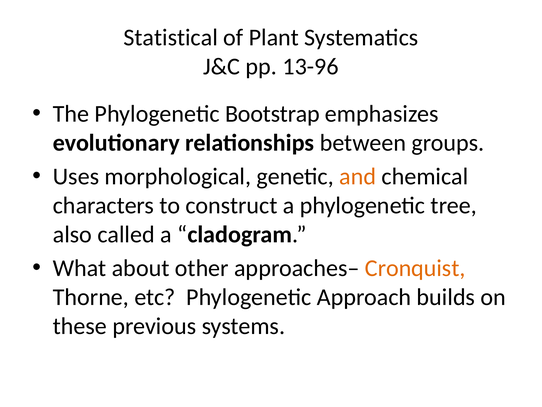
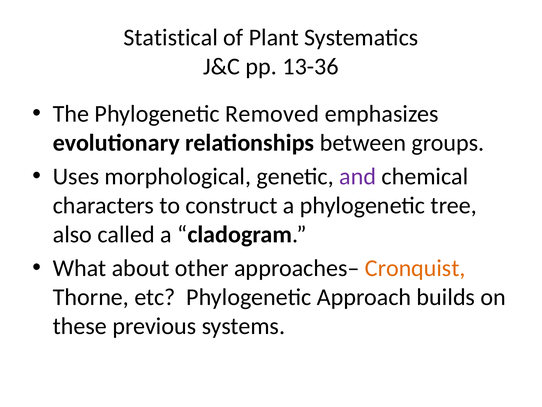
13-96: 13-96 -> 13-36 (311, 66)
Bootstrap: Bootstrap -> Removed (272, 114)
and colour: orange -> purple (358, 176)
